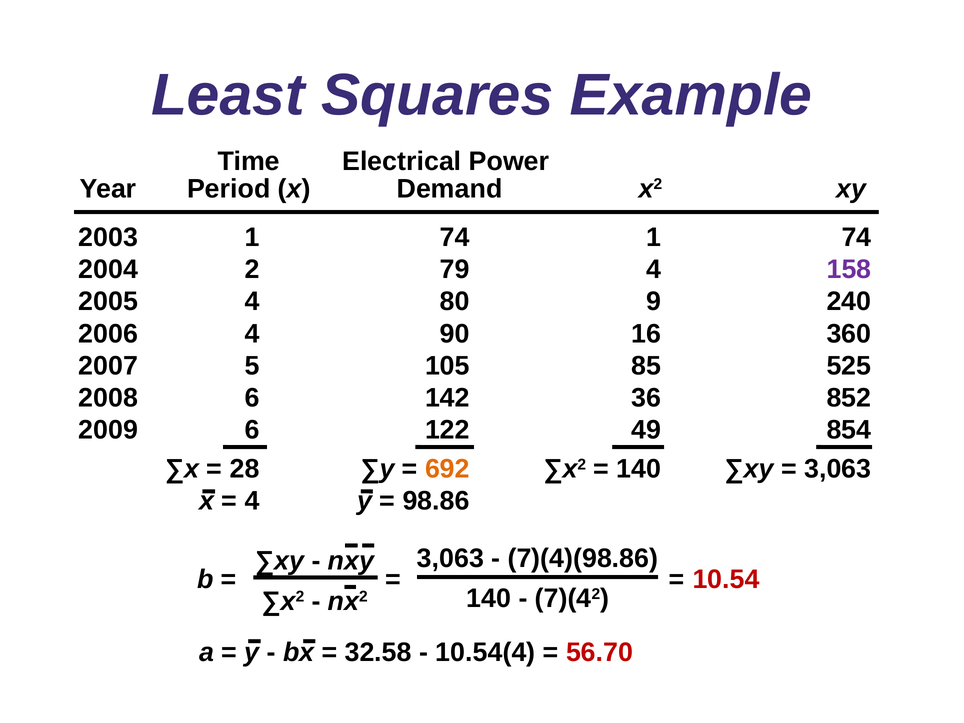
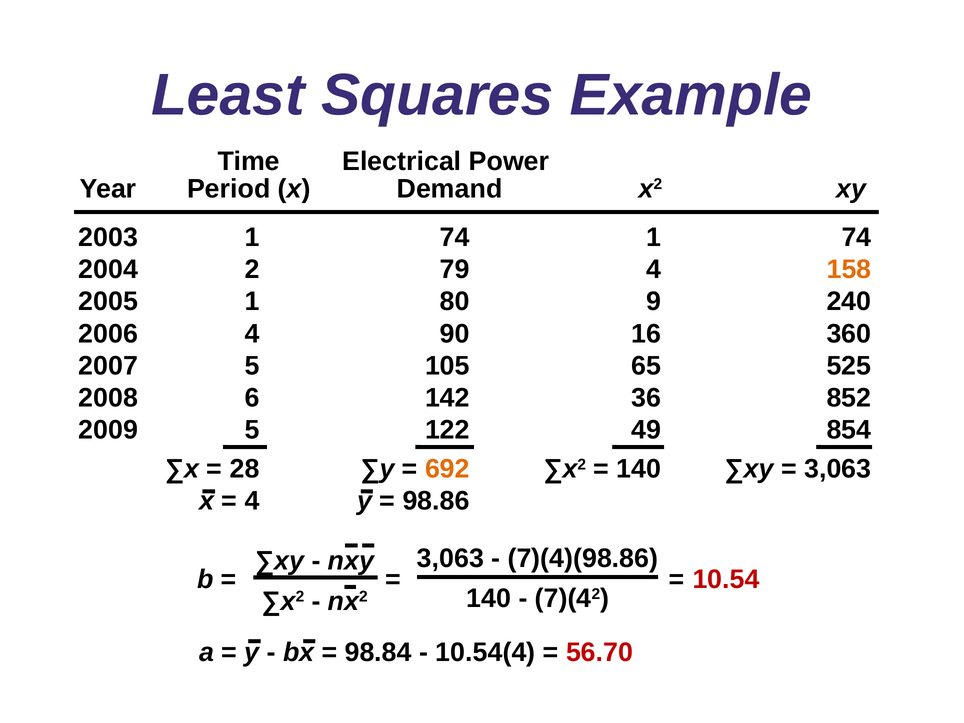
158 colour: purple -> orange (849, 269)
2005 4: 4 -> 1 (252, 302)
85: 85 -> 65 (646, 366)
2009 6: 6 -> 5 (252, 430)
32.58: 32.58 -> 98.84 (378, 652)
